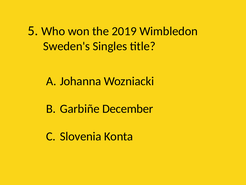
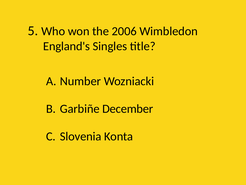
2019: 2019 -> 2006 (124, 31)
Sweden's: Sweden's -> England's (67, 46)
Johanna: Johanna -> Number (80, 81)
